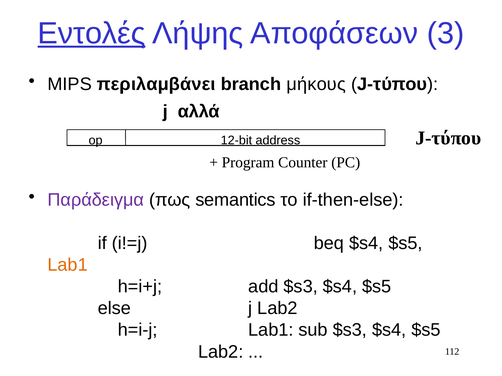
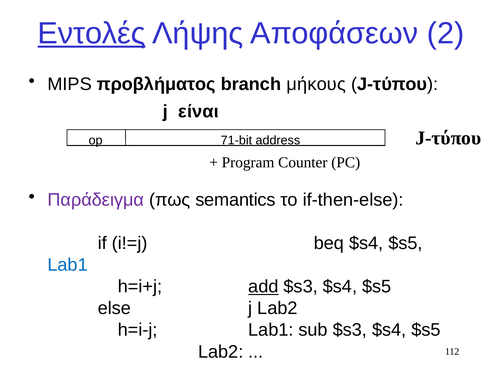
3: 3 -> 2 (446, 34)
περιλαμβάνει: περιλαμβάνει -> προβλήματος (156, 84)
αλλά: αλλά -> είναι (199, 112)
12-bit: 12-bit -> 71-bit (236, 141)
Lab1 colour: orange -> blue (68, 265)
add underline: none -> present (263, 287)
